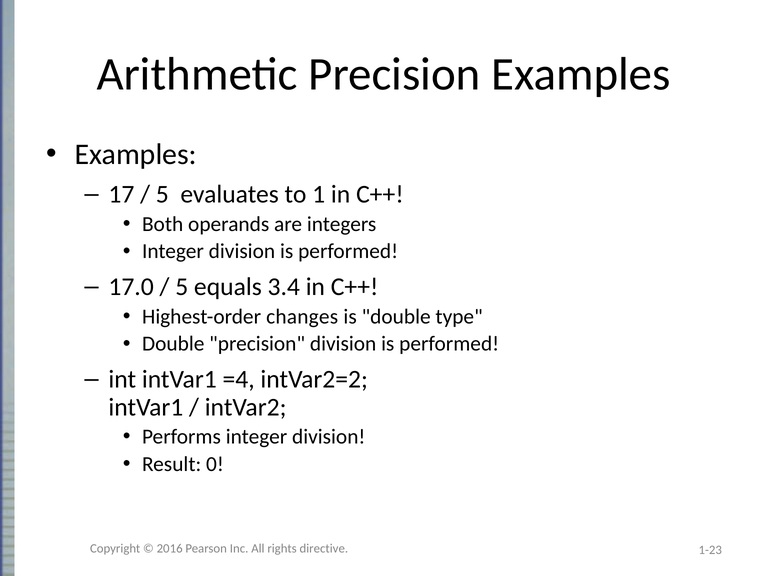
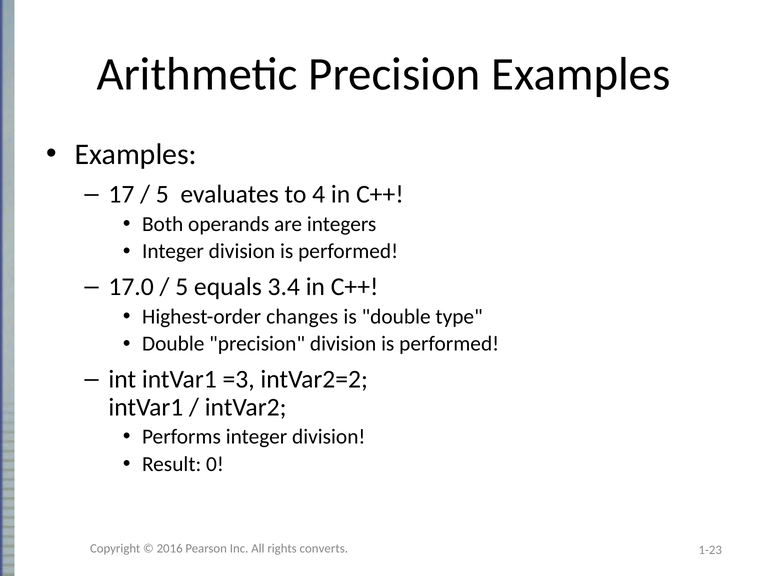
1: 1 -> 4 (319, 194)
=4: =4 -> =3 (239, 379)
directive: directive -> converts (324, 549)
